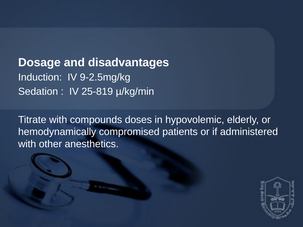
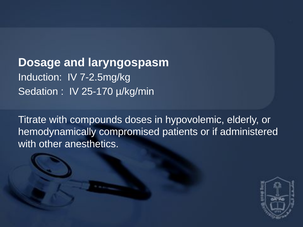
disadvantages: disadvantages -> laryngospasm (129, 62)
9-2.5mg/kg: 9-2.5mg/kg -> 7-2.5mg/kg (105, 77)
25-819: 25-819 -> 25-170 (97, 92)
